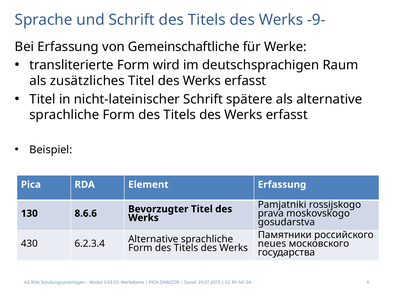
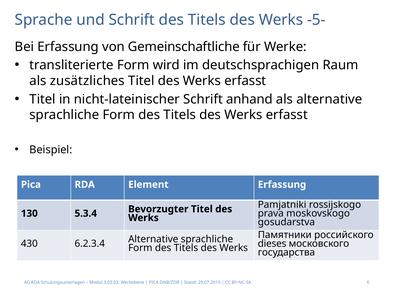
-9-: -9- -> -5- (316, 20)
spätere: spätere -> anhand (249, 99)
8.6.6: 8.6.6 -> 5.3.4 (86, 213)
neues: neues -> dieses (272, 243)
